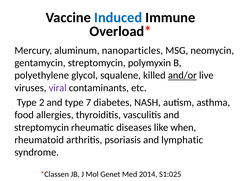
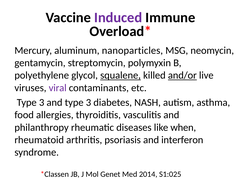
Induced colour: blue -> purple (118, 18)
squalene underline: none -> present (121, 75)
2: 2 -> 3 (42, 102)
and type 7: 7 -> 3 (88, 102)
streptomycin: streptomycin -> philanthropy (42, 127)
lymphatic: lymphatic -> interferon (182, 140)
